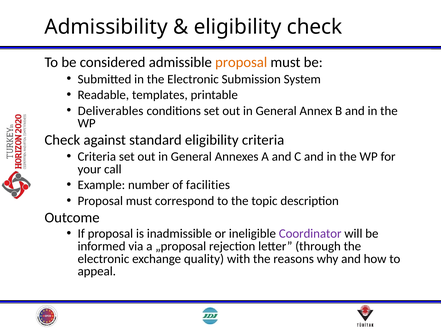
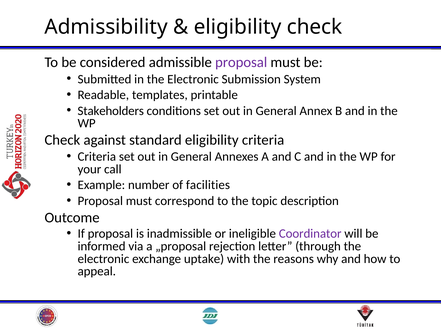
proposal colour: orange -> purple (241, 62)
Deliverables: Deliverables -> Stakeholders (111, 111)
quality: quality -> uptake (204, 259)
